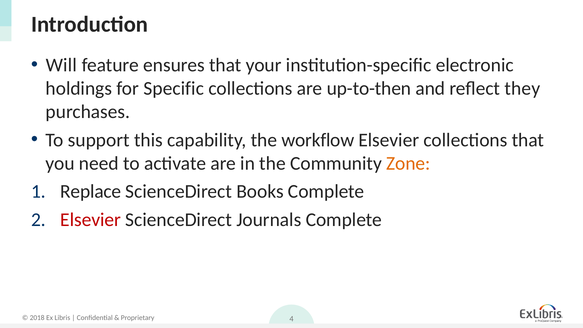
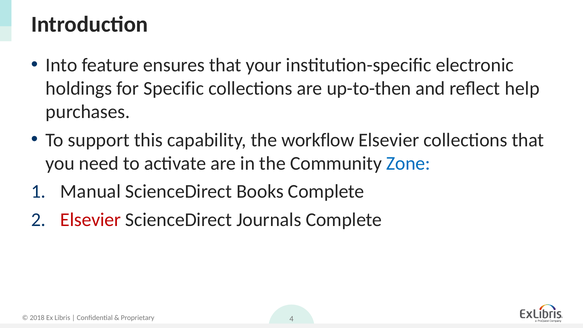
Will: Will -> Into (61, 65)
they: they -> help (522, 88)
Zone colour: orange -> blue (408, 163)
Replace: Replace -> Manual (91, 191)
